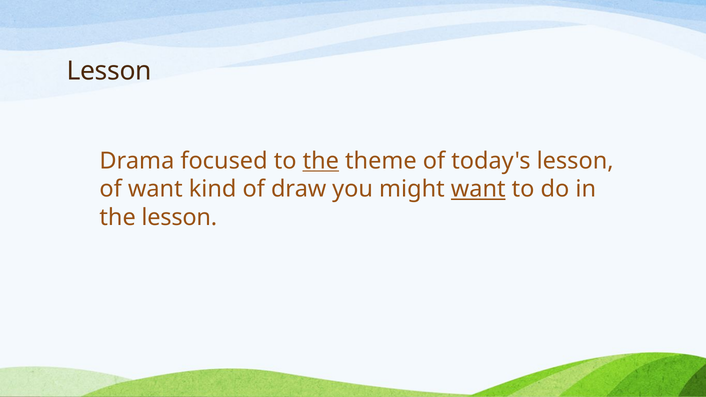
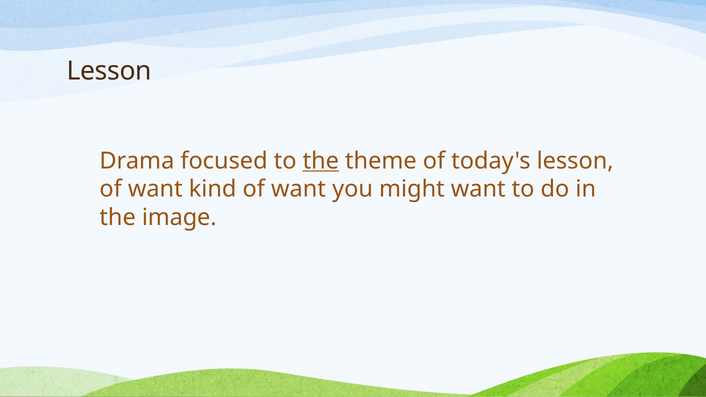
kind of draw: draw -> want (298, 189)
want underline: present -> none (478, 189)
the lesson: lesson -> image (179, 217)
